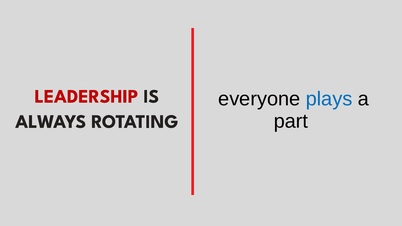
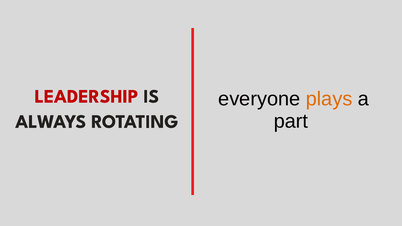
plays colour: blue -> orange (329, 99)
